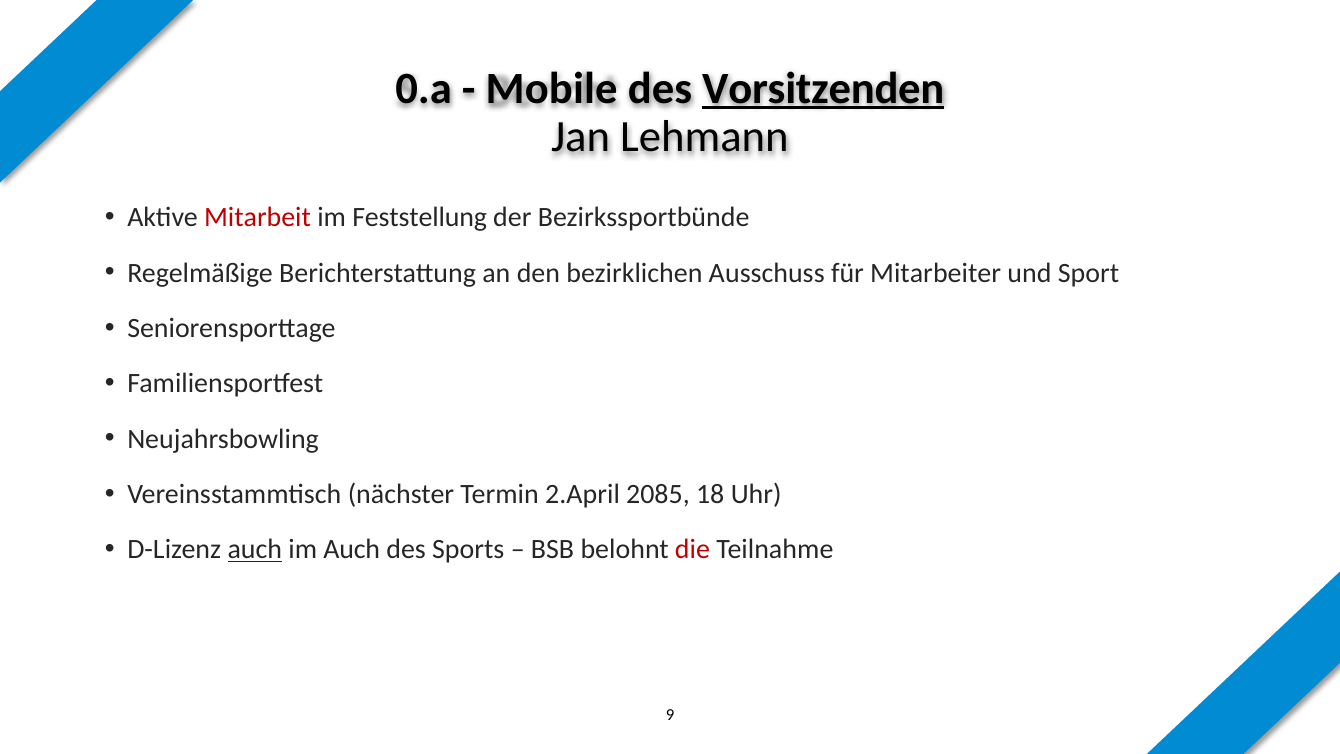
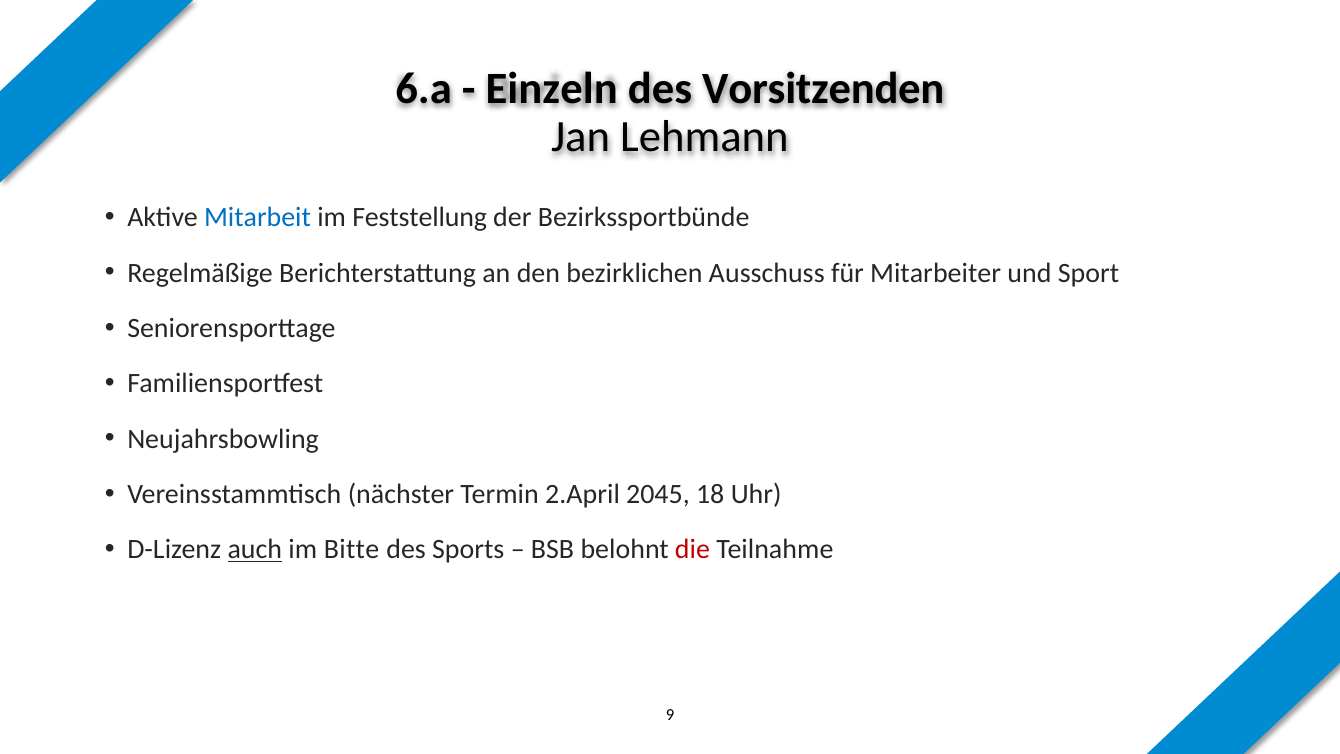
0.a: 0.a -> 6.a (424, 89)
Mobile: Mobile -> Einzeln (552, 89)
Vorsitzenden underline: present -> none (823, 89)
Mitarbeit colour: red -> blue (258, 217)
2085: 2085 -> 2045 (658, 494)
im Auch: Auch -> Bitte (352, 549)
